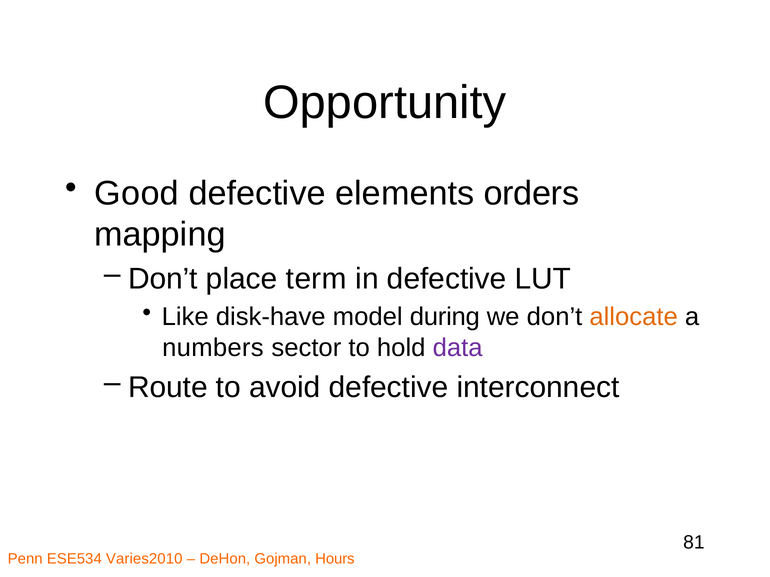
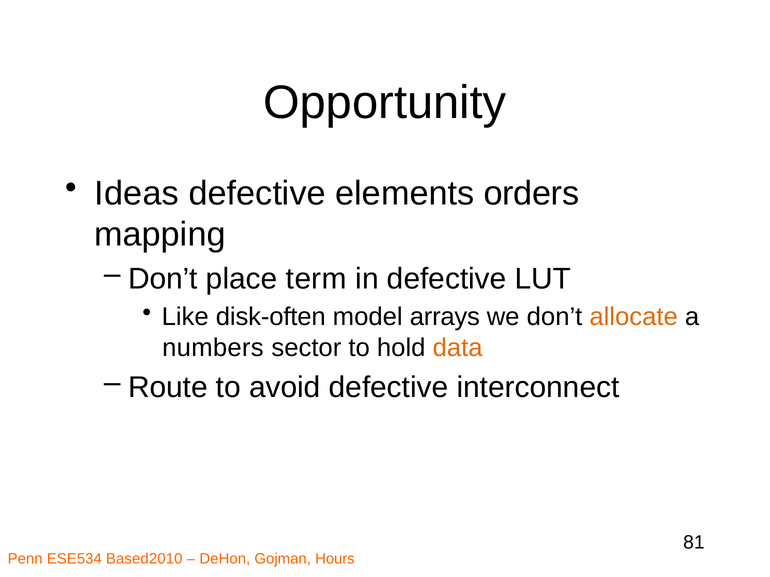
Good: Good -> Ideas (137, 194)
disk-have: disk-have -> disk-often (271, 317)
during: during -> arrays (445, 317)
data colour: purple -> orange (458, 348)
Varies2010: Varies2010 -> Based2010 (144, 559)
